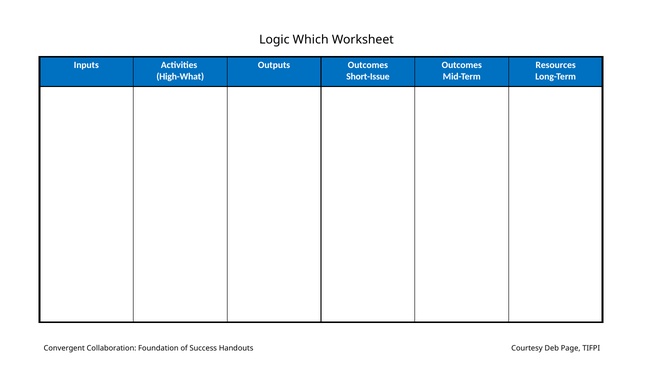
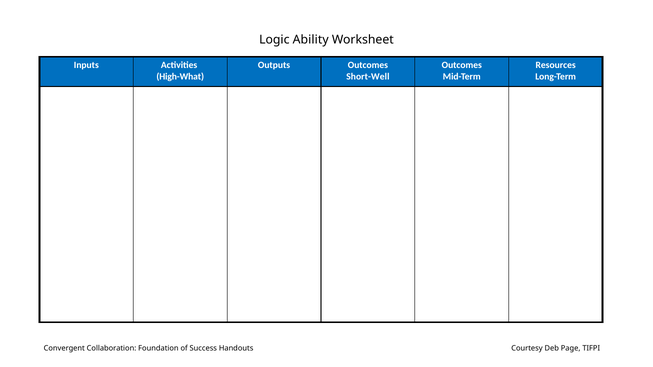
Which: Which -> Ability (311, 40)
Short-Issue: Short-Issue -> Short-Well (368, 77)
